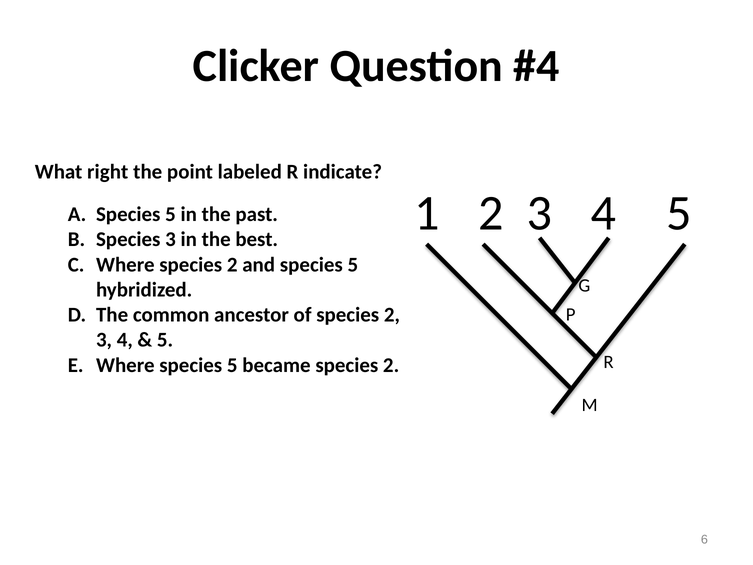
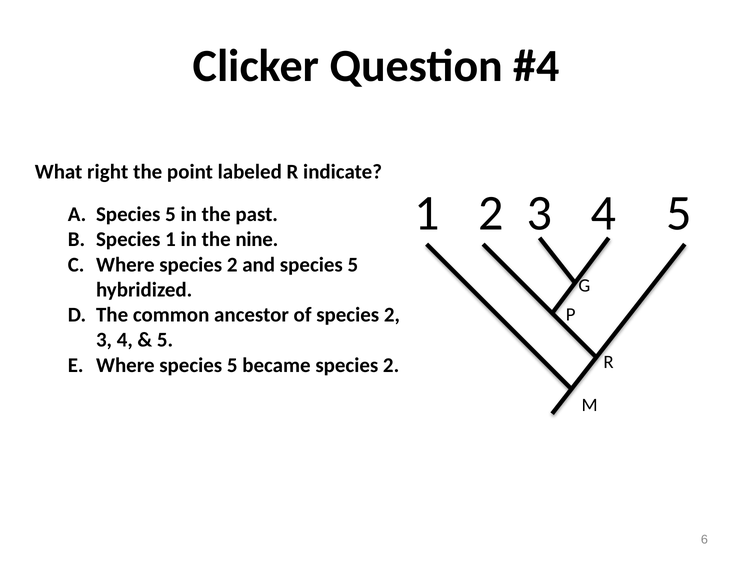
Species 3: 3 -> 1 (171, 239)
best: best -> nine (257, 239)
